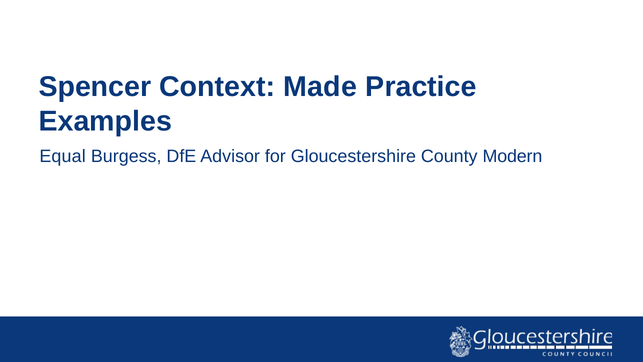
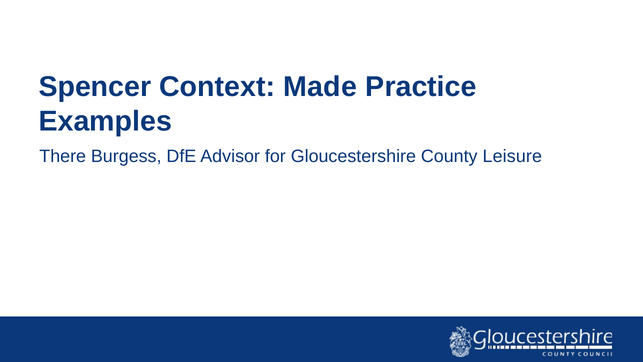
Equal: Equal -> There (63, 156)
Modern: Modern -> Leisure (512, 156)
